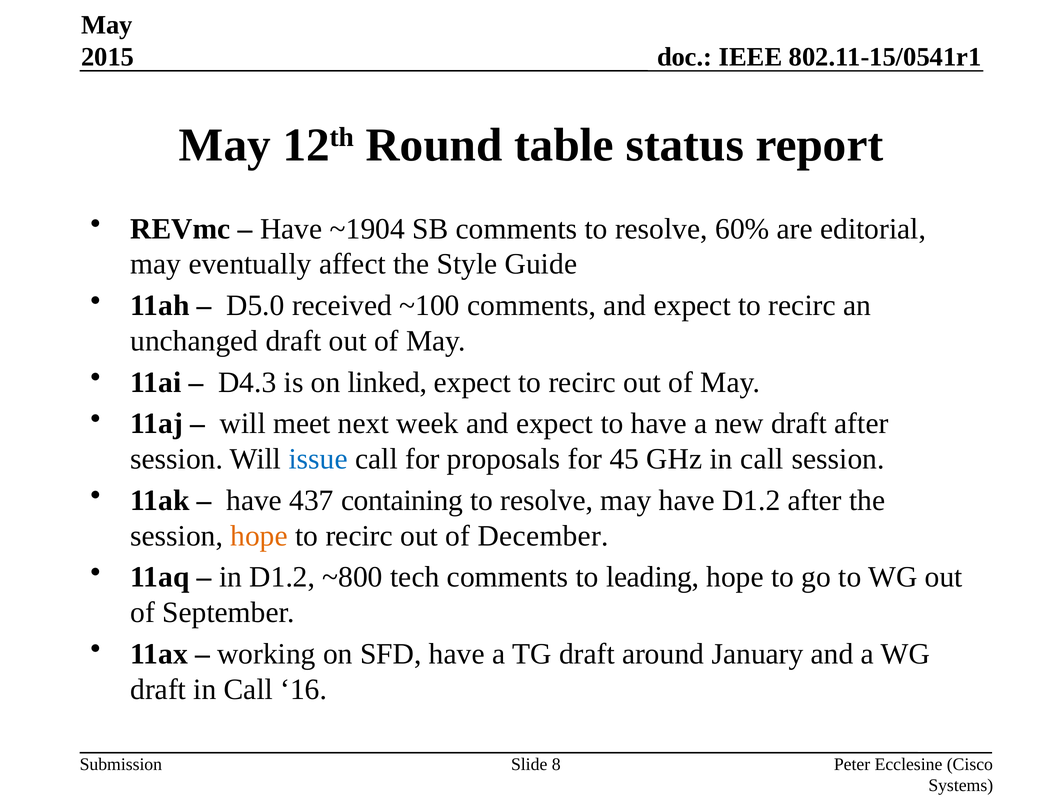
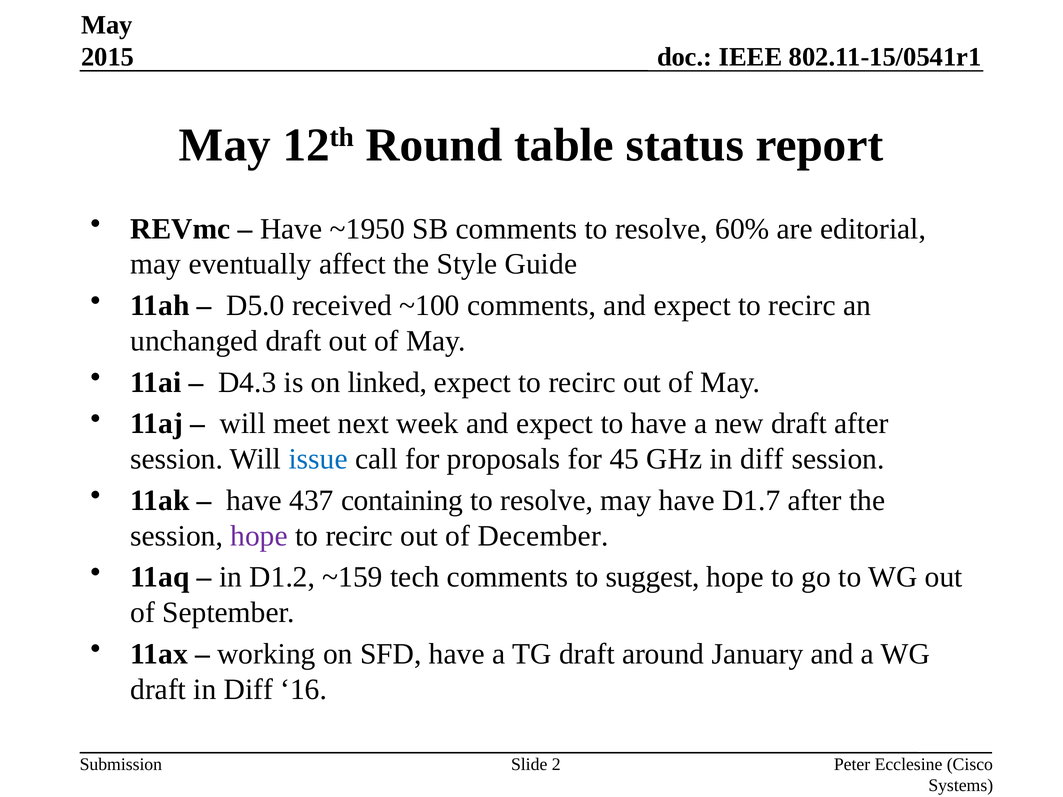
~1904: ~1904 -> ~1950 (367, 229)
GHz in call: call -> diff (762, 459)
have D1.2: D1.2 -> D1.7 (751, 501)
hope colour: orange -> purple (259, 536)
~800: ~800 -> ~159 (353, 577)
leading: leading -> suggest (653, 577)
draft in Call: Call -> Diff (248, 690)
8: 8 -> 2 (556, 765)
